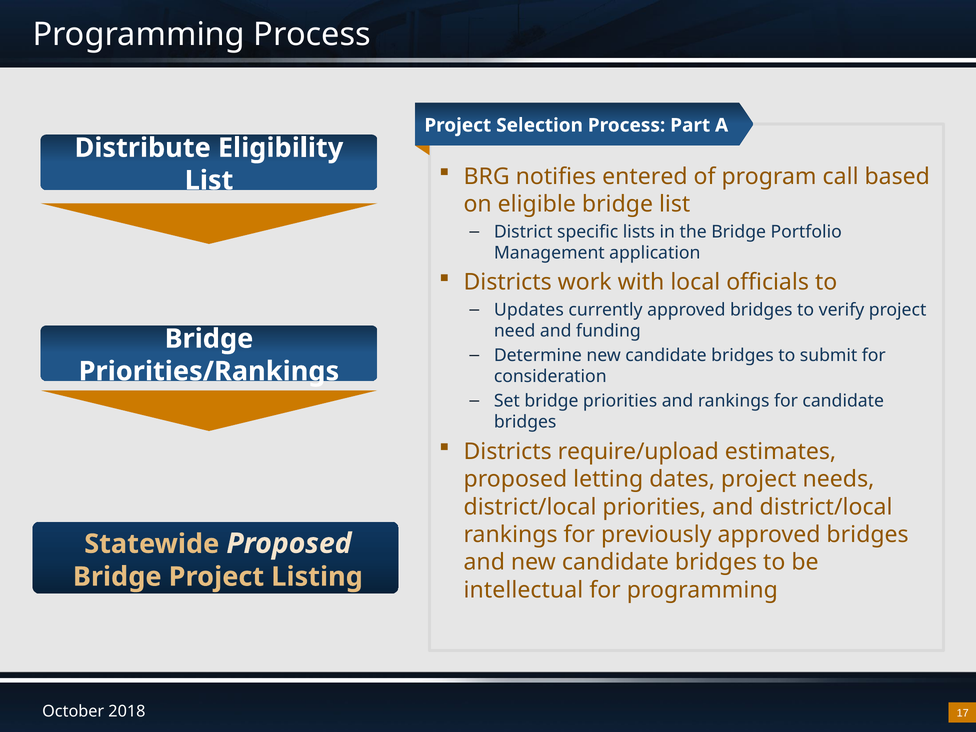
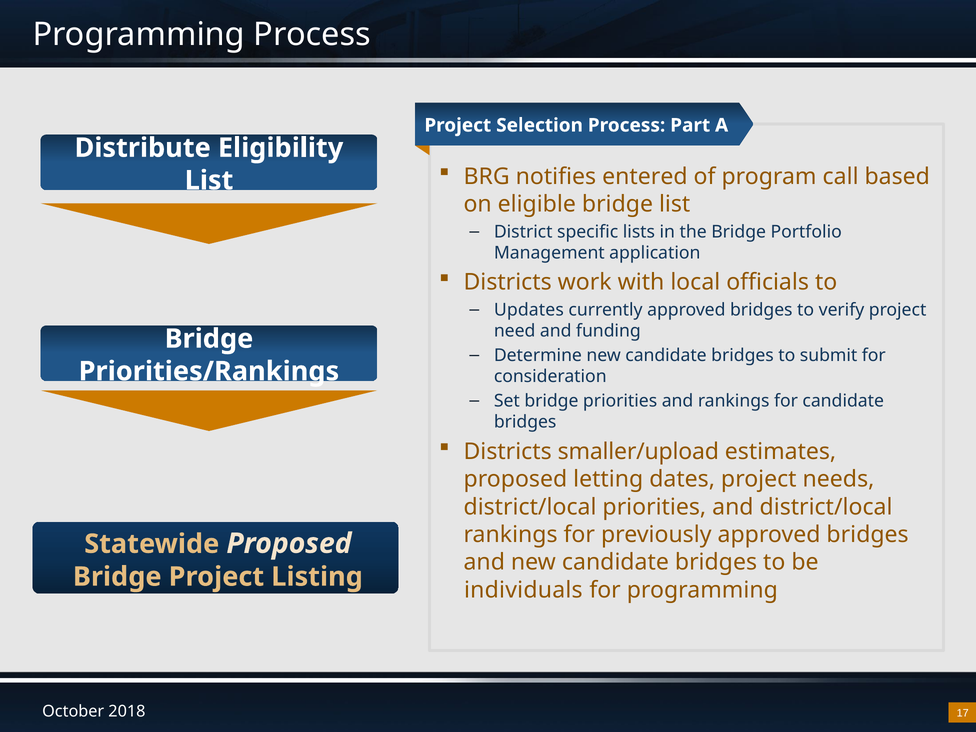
require/upload: require/upload -> smaller/upload (638, 452)
intellectual: intellectual -> individuals (523, 590)
